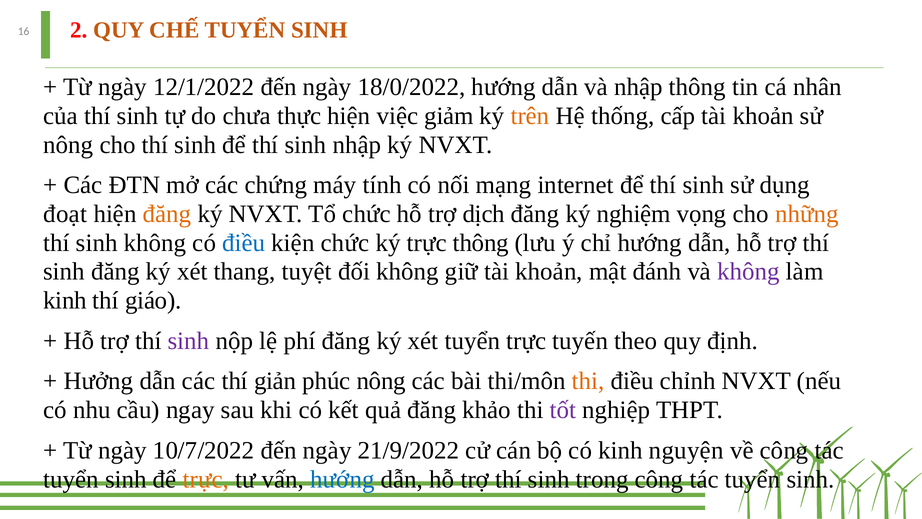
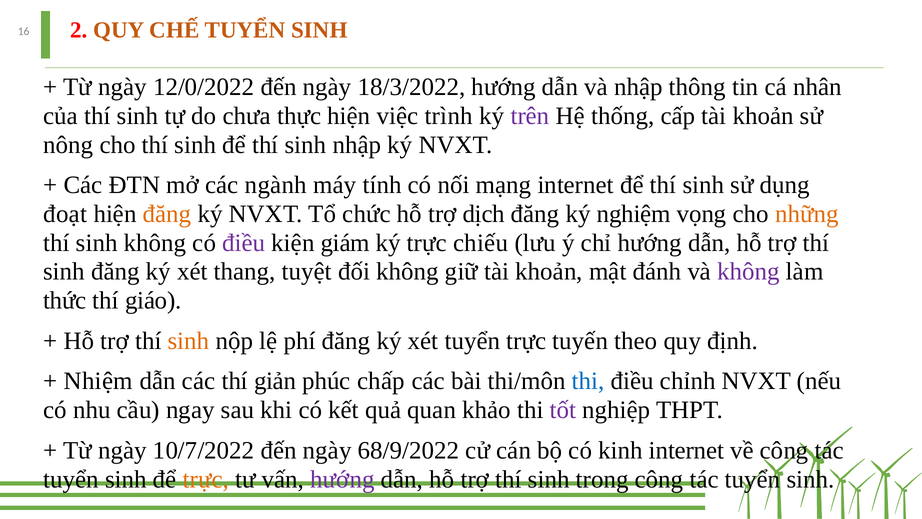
12/1/2022: 12/1/2022 -> 12/0/2022 (204, 87)
18/0/2022: 18/0/2022 -> 18/3/2022 (411, 87)
giảm: giảm -> trình (449, 116)
trên colour: orange -> purple (530, 116)
chứng: chứng -> ngành (276, 185)
điều colour: blue -> purple (244, 243)
kiện chức: chức -> giám (345, 243)
trực thông: thông -> chiếu (481, 243)
kinh: kinh -> thức (65, 300)
sinh colour: purple -> orange (189, 341)
Hưởng: Hưởng -> Nhiệm (98, 381)
phúc nông: nông -> chấp (381, 381)
thi colour: orange -> blue (588, 381)
quả đăng: đăng -> quan (432, 410)
21/9/2022: 21/9/2022 -> 68/9/2022 (408, 450)
kinh nguyện: nguyện -> internet (686, 450)
hướng colour: blue -> purple (342, 479)
